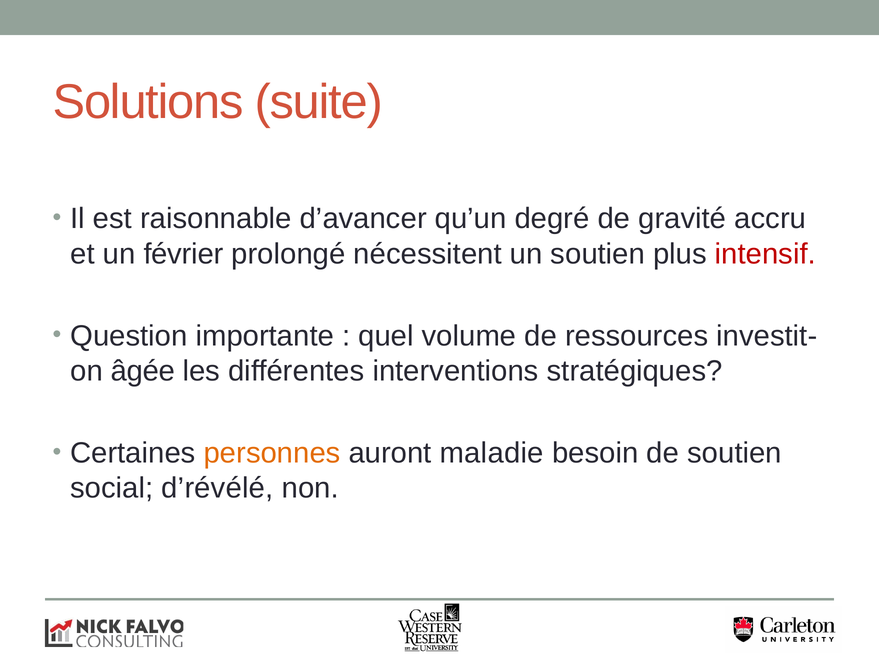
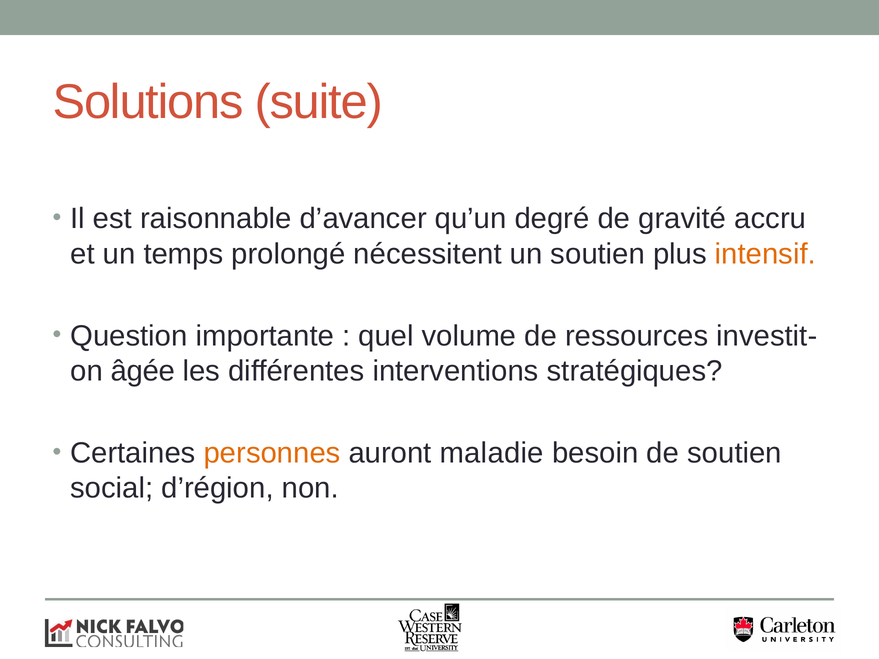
février: février -> temps (183, 254)
intensif colour: red -> orange (765, 254)
d’révélé: d’révélé -> d’région (218, 488)
